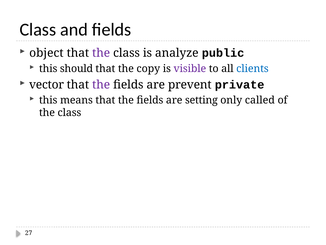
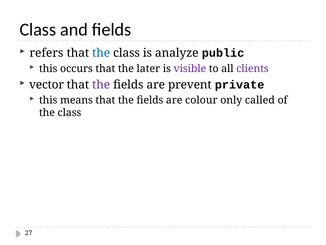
object: object -> refers (46, 53)
the colour: purple -> blue (101, 53)
should: should -> occurs (76, 68)
copy: copy -> later (148, 68)
clients colour: blue -> purple (252, 68)
setting: setting -> colour (201, 100)
